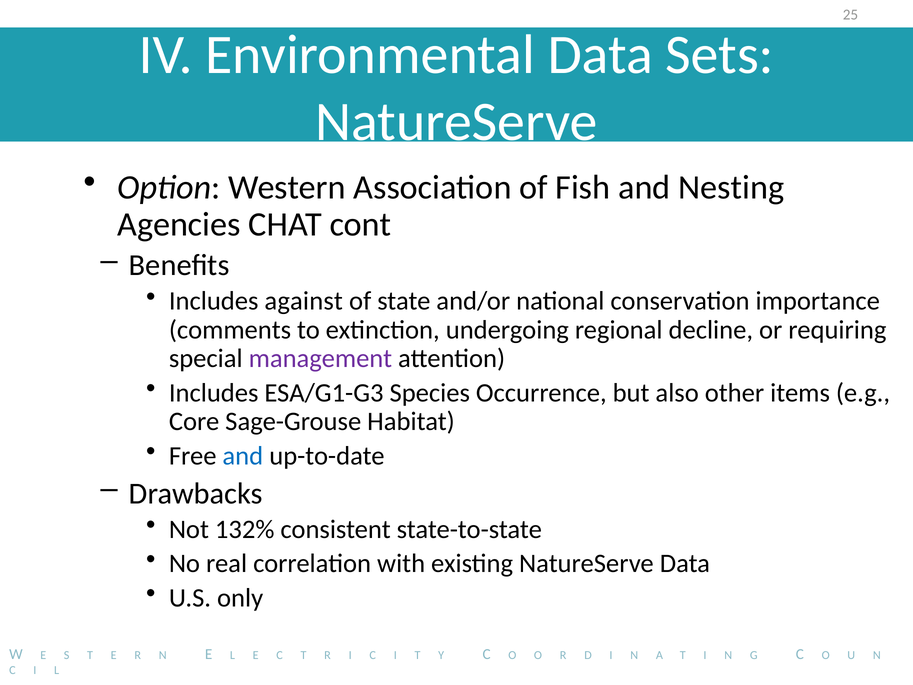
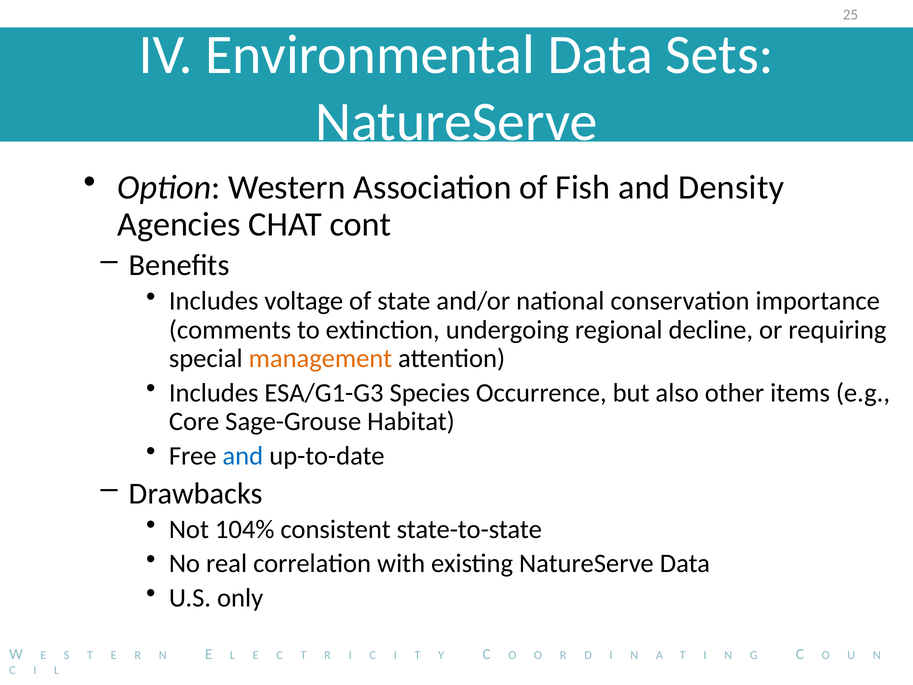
Nesting: Nesting -> Density (731, 187)
against: against -> voltage (304, 301)
management colour: purple -> orange (320, 358)
132%: 132% -> 104% (245, 529)
